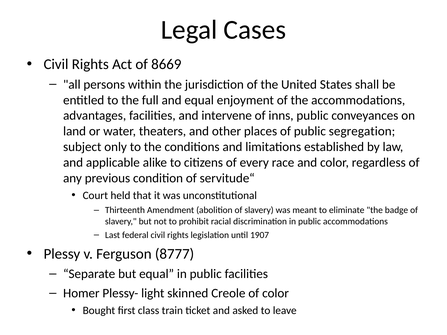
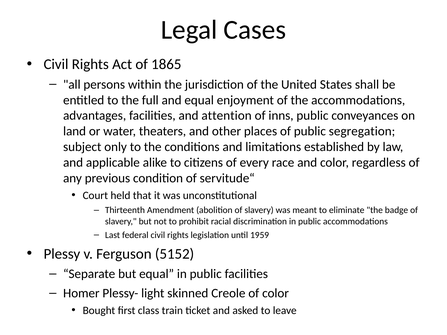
8669: 8669 -> 1865 (166, 64)
intervene: intervene -> attention (227, 116)
1907: 1907 -> 1959 (260, 235)
8777: 8777 -> 5152 (175, 254)
